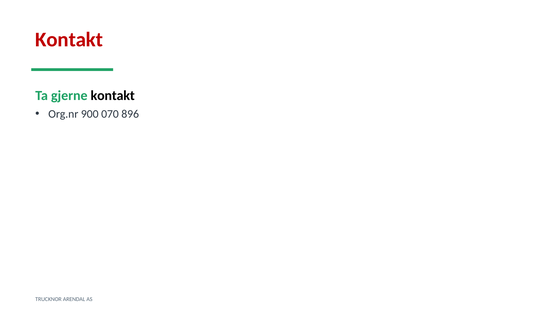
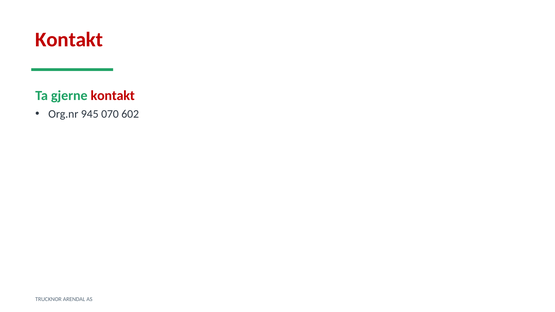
kontakt colour: black -> red (113, 96)
900: 900 -> 945 (90, 114)
896: 896 -> 602 (130, 114)
